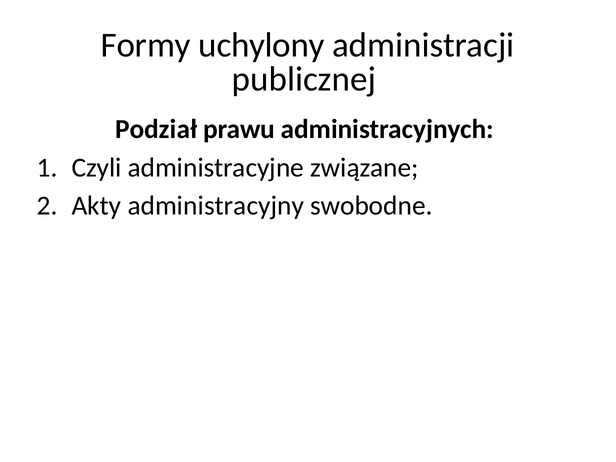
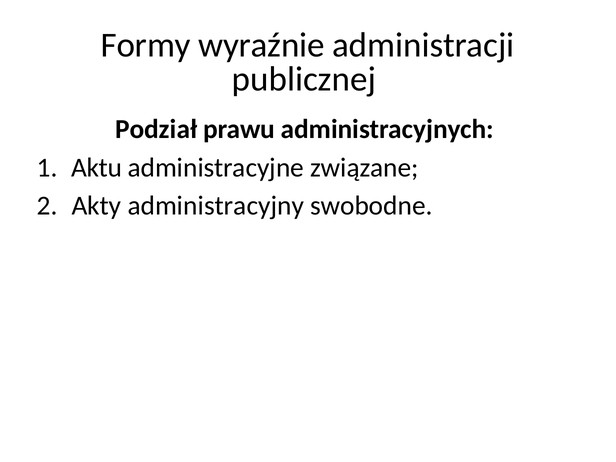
uchylony: uchylony -> wyraźnie (261, 45)
Czyli: Czyli -> Aktu (97, 168)
